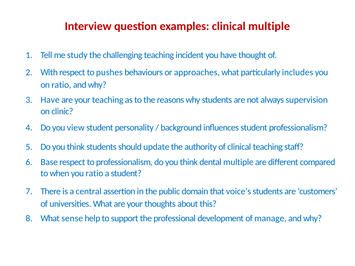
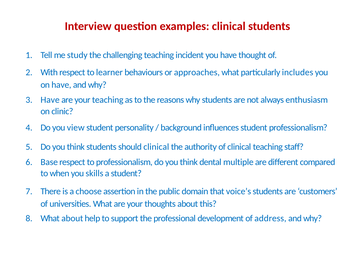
clinical multiple: multiple -> students (269, 26)
pushes: pushes -> learner (109, 72)
on ratio: ratio -> have (61, 85)
supervision: supervision -> enthusiasm (307, 100)
should update: update -> clinical (156, 147)
you ratio: ratio -> skills (94, 174)
central: central -> choose (89, 192)
What sense: sense -> about (72, 219)
manage: manage -> address (270, 219)
